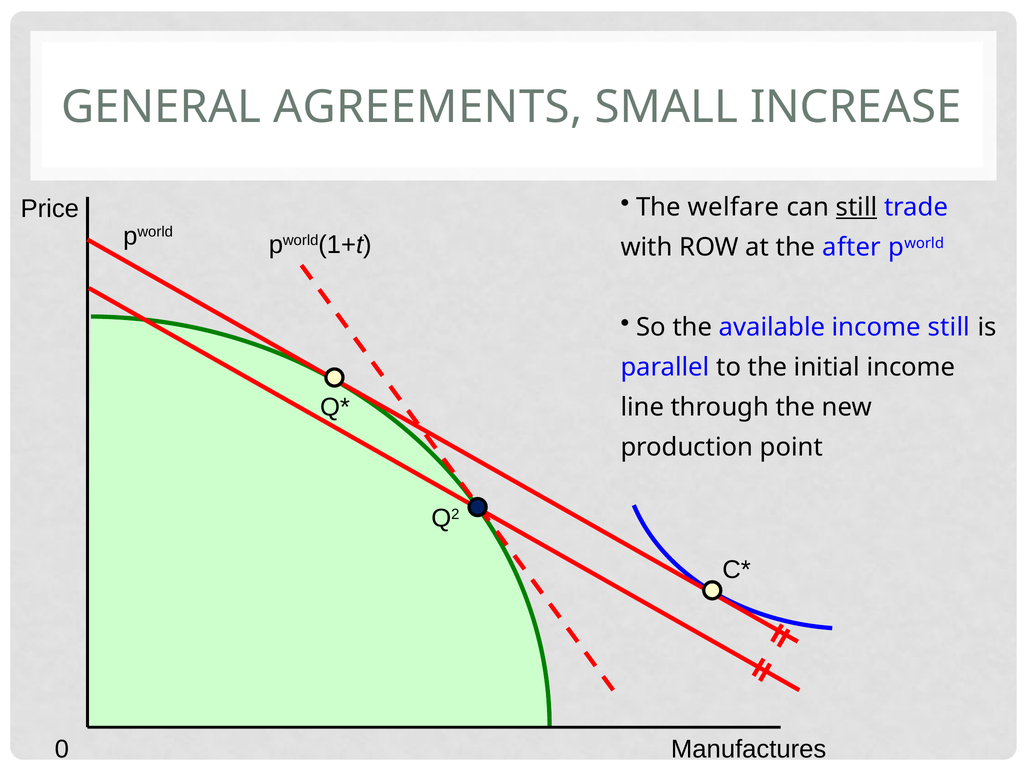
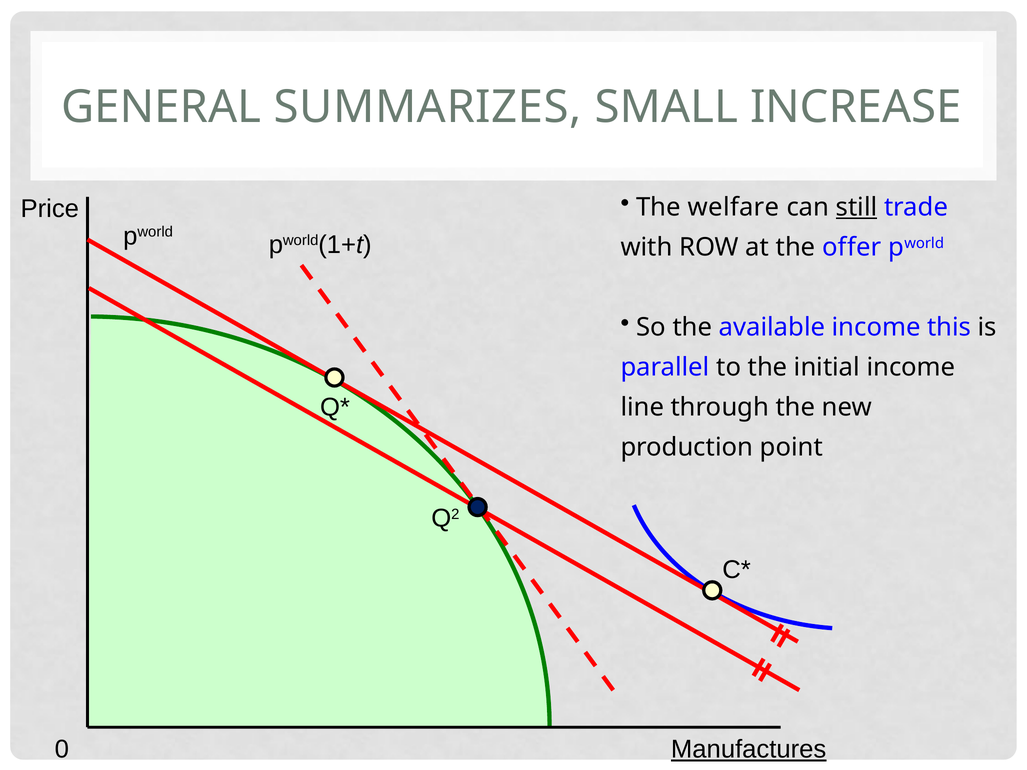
AGREEMENTS: AGREEMENTS -> SUMMARIZES (428, 107)
after: after -> offer (852, 247)
income still: still -> this (949, 327)
Manufactures underline: none -> present (749, 750)
